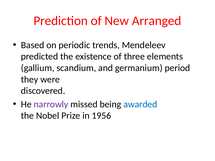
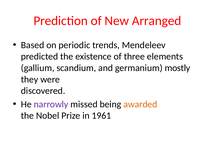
period: period -> mostly (177, 68)
awarded colour: blue -> orange (140, 104)
1956: 1956 -> 1961 (101, 116)
